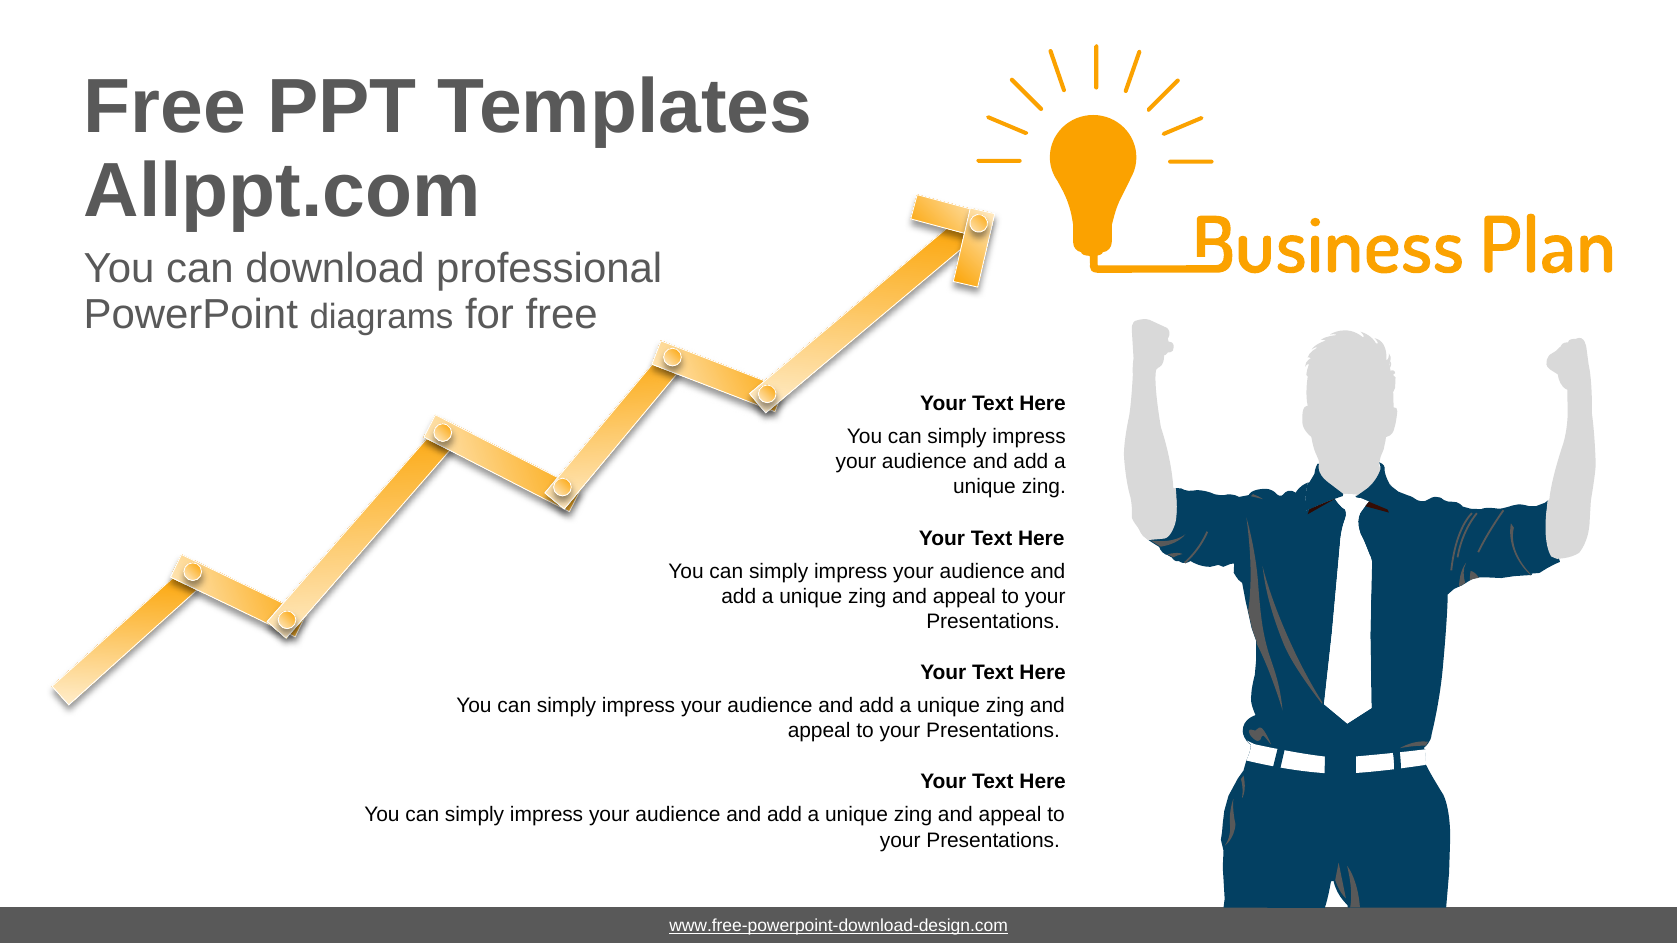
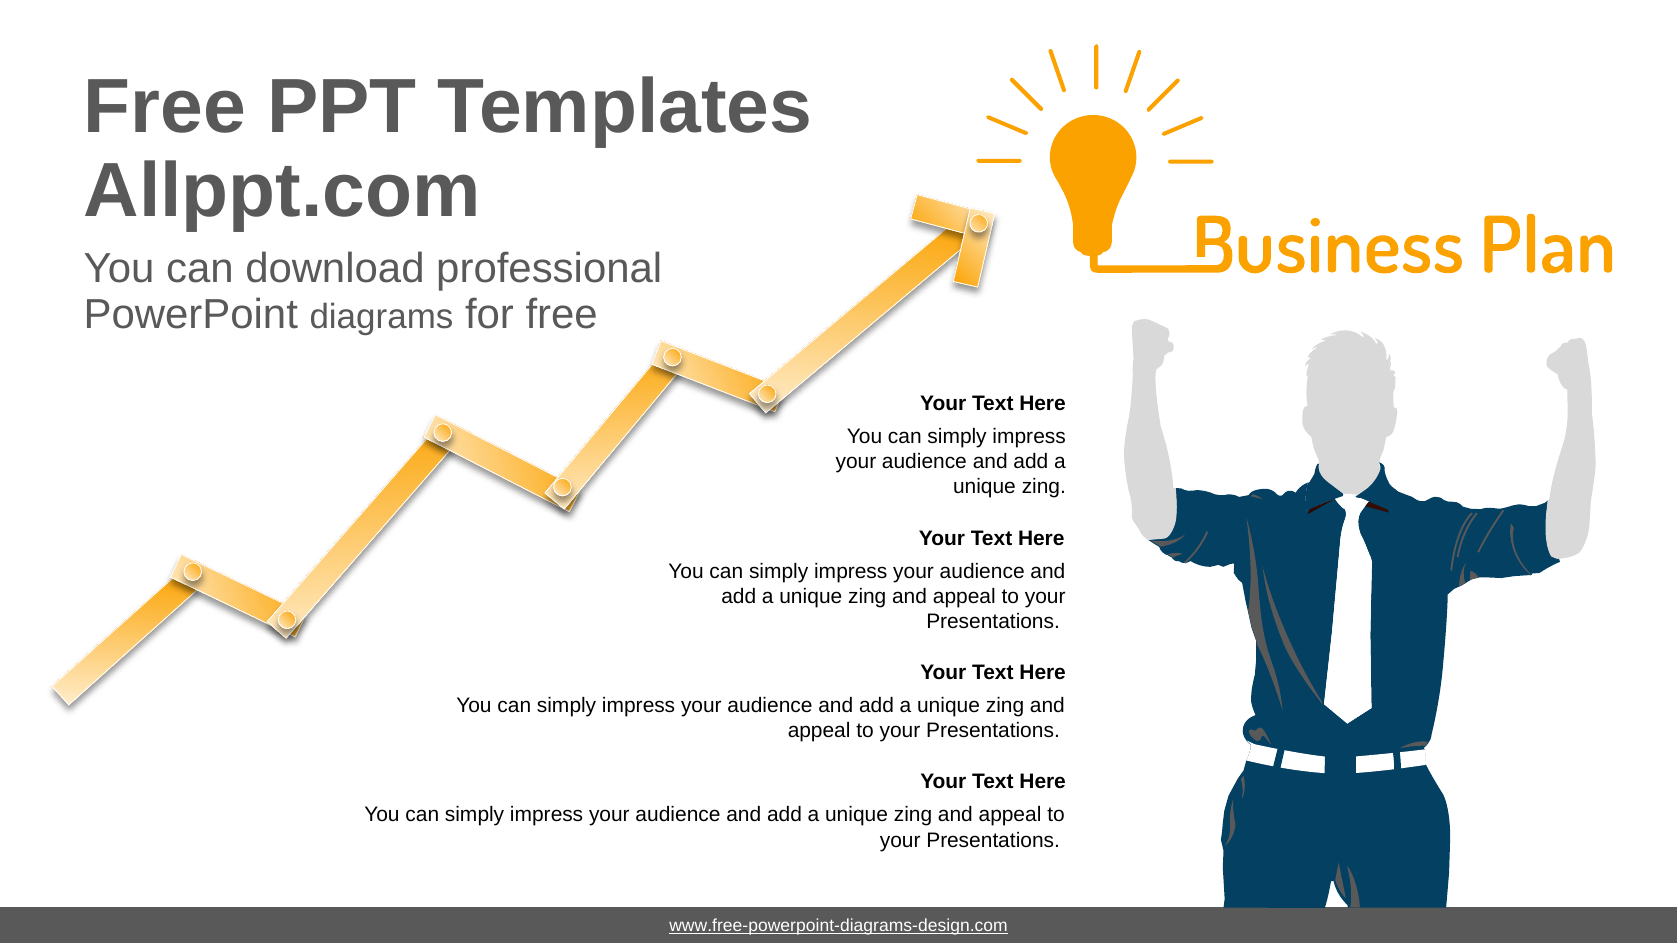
www.free-powerpoint-download-design.com: www.free-powerpoint-download-design.com -> www.free-powerpoint-diagrams-design.com (839, 926)
